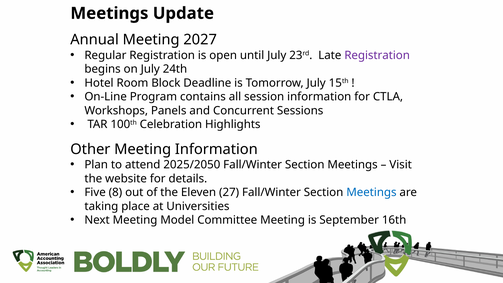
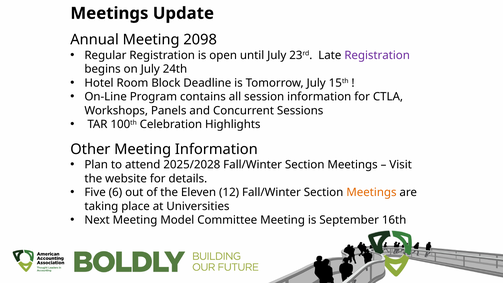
2027: 2027 -> 2098 (200, 40)
2025/2050: 2025/2050 -> 2025/2028 (192, 165)
8: 8 -> 6 (115, 192)
27: 27 -> 12 (229, 192)
Meetings colour: blue -> orange (371, 192)
